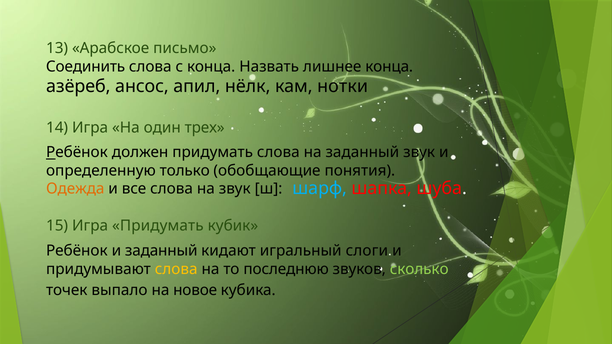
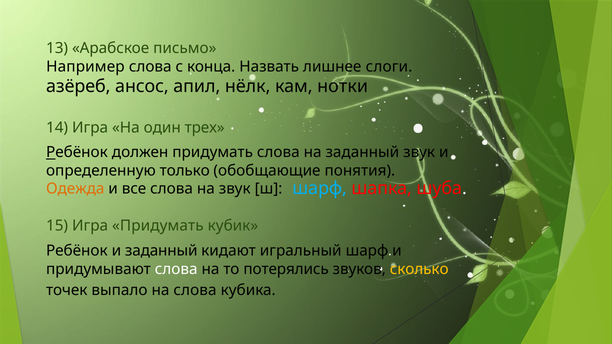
Соединить: Соединить -> Например (85, 67)
лишнее конца: конца -> слоги (389, 67)
игральный слоги: слоги -> шарф (367, 251)
слова colour: yellow -> white (176, 269)
последнюю: последнюю -> потерялись (286, 269)
сколько colour: light green -> yellow (419, 269)
на новое: новое -> слова (195, 290)
